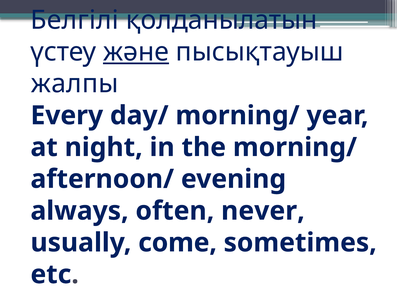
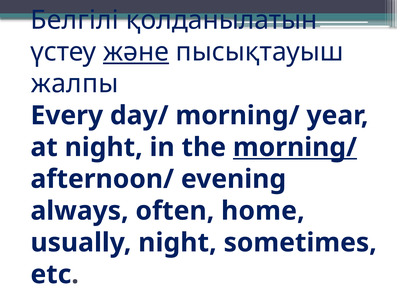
morning/ underline: none -> present (295, 147)
never: never -> home (263, 211)
usually come: come -> night (177, 242)
